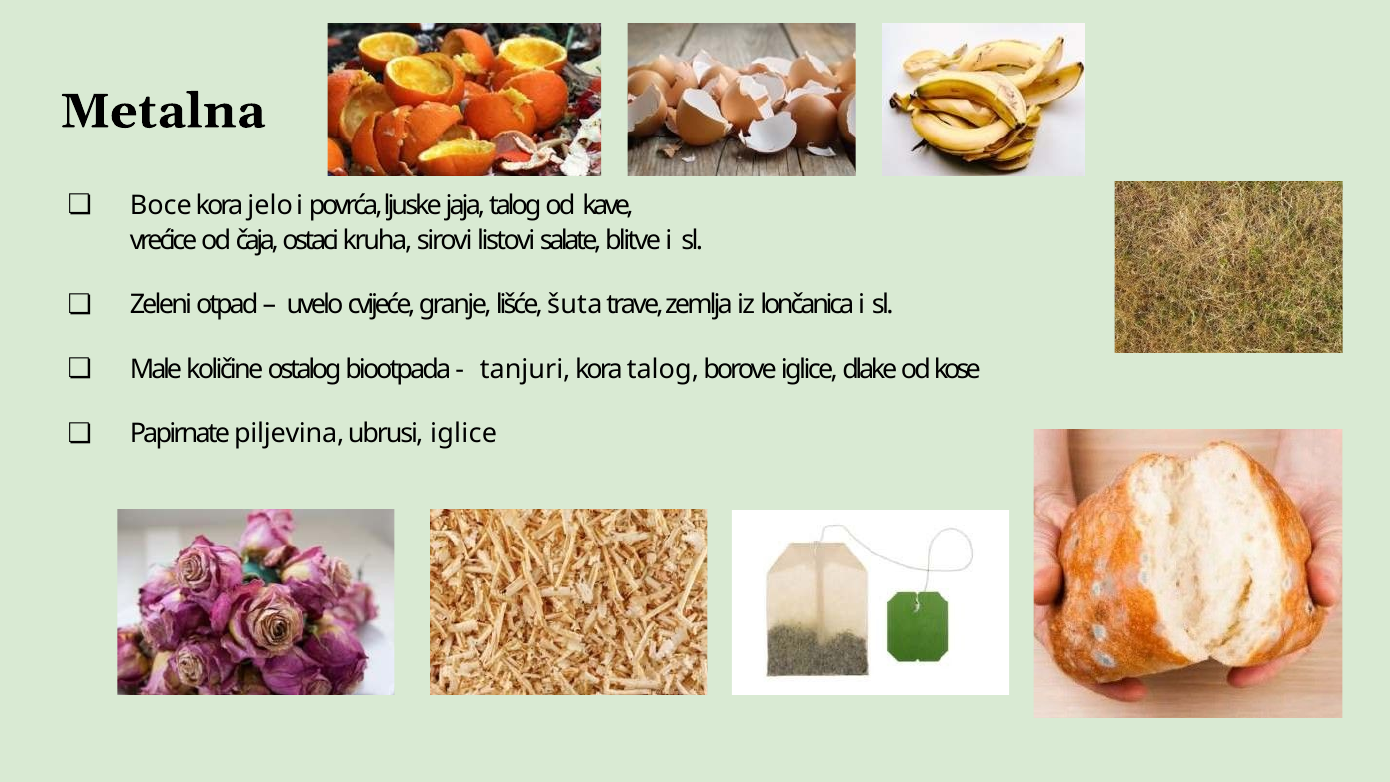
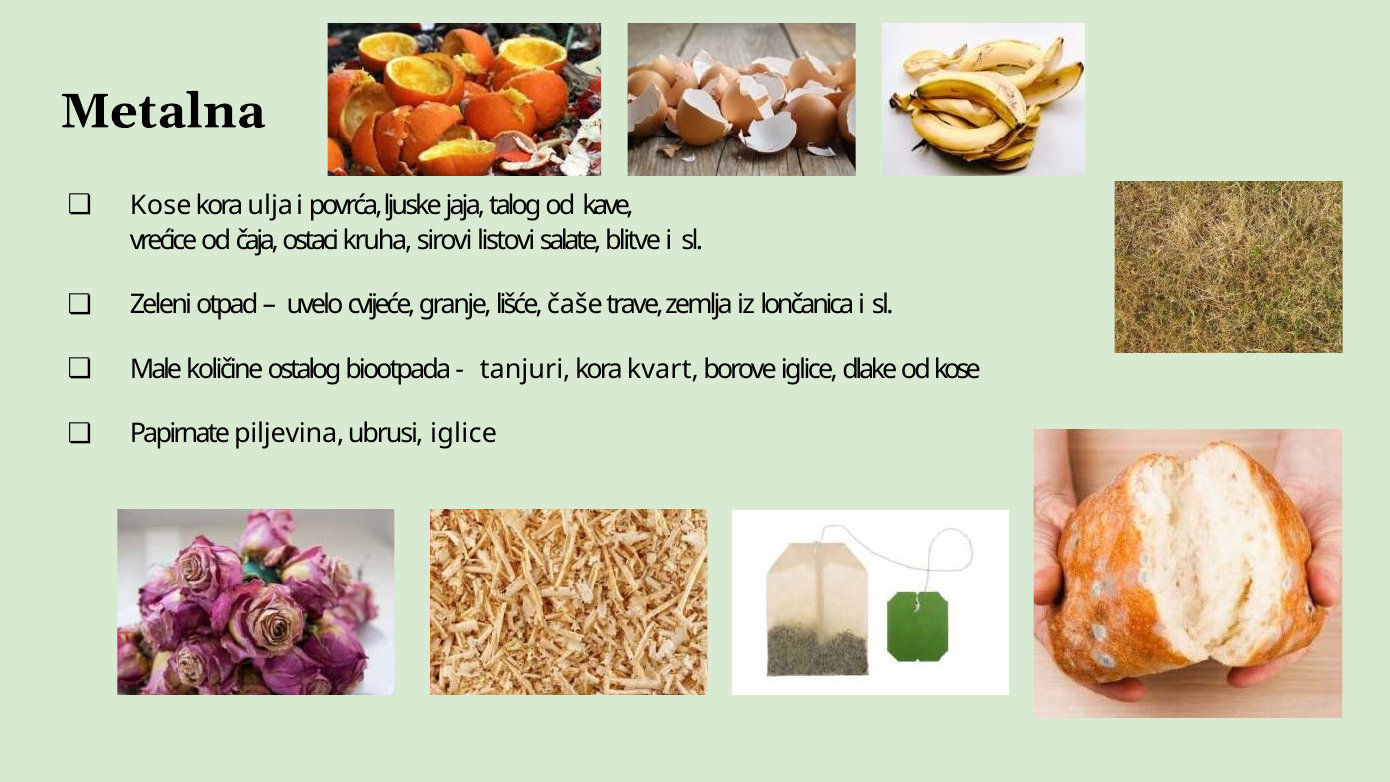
Boce: Boce -> Kose (161, 205)
jelo: jelo -> ulja (270, 205)
šuta: šuta -> čaše (575, 305)
kora talog: talog -> kvart (663, 369)
